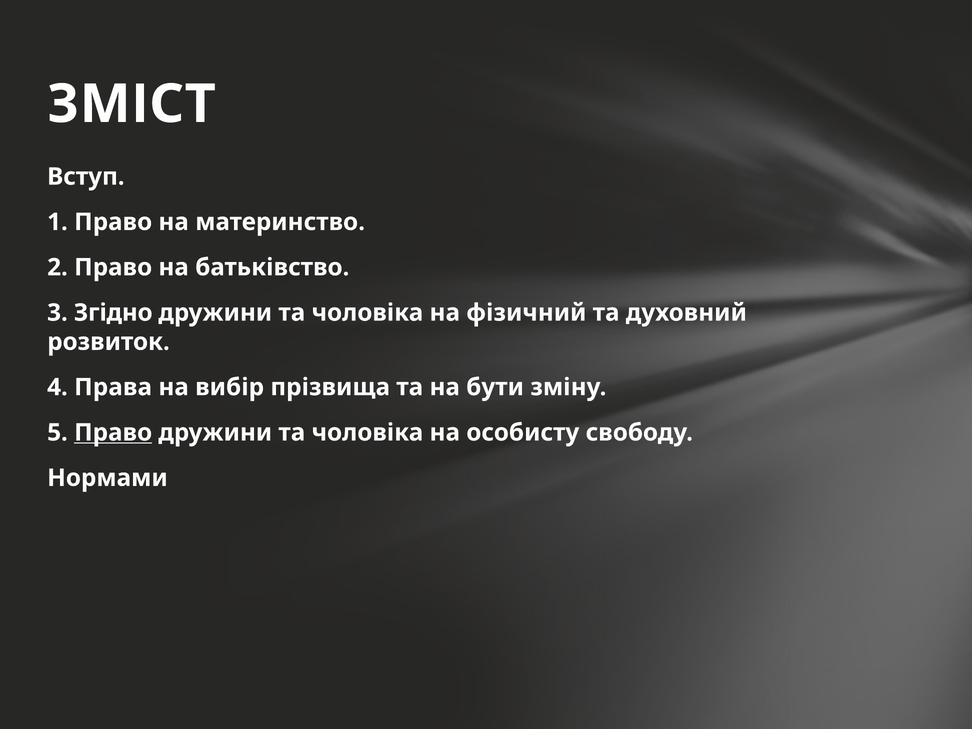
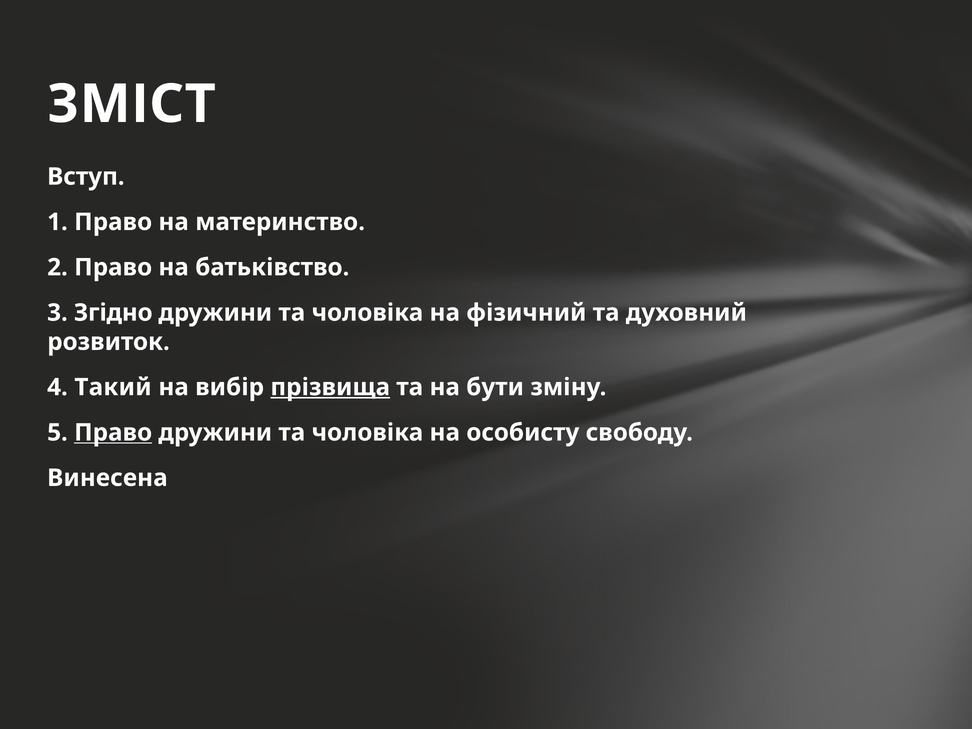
Права: Права -> Такий (113, 387)
прізвища underline: none -> present (330, 387)
Нормами: Нормами -> Винесена (107, 478)
